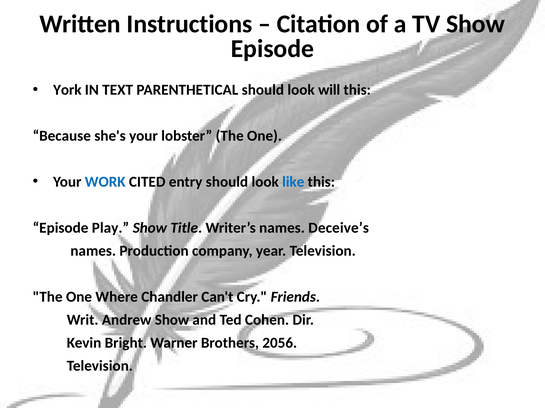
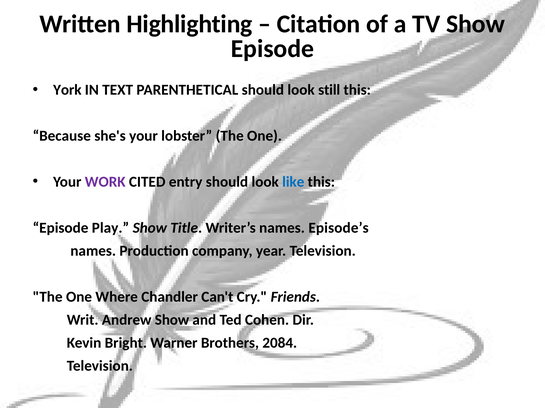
Instructions: Instructions -> Highlighting (190, 24)
will: will -> still (329, 90)
WORK colour: blue -> purple (105, 182)
Deceive’s: Deceive’s -> Episode’s (339, 228)
2056: 2056 -> 2084 (280, 343)
